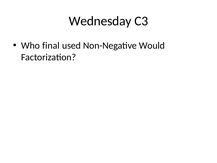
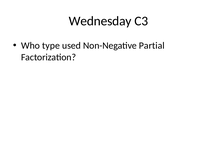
final: final -> type (51, 46)
Would: Would -> Partial (152, 46)
